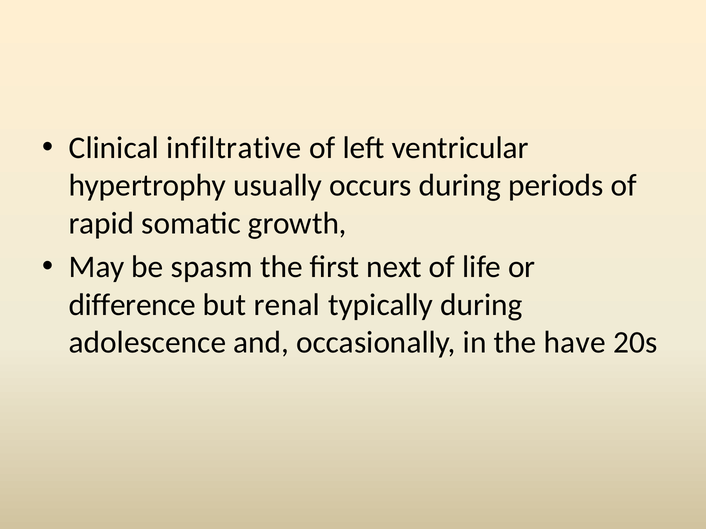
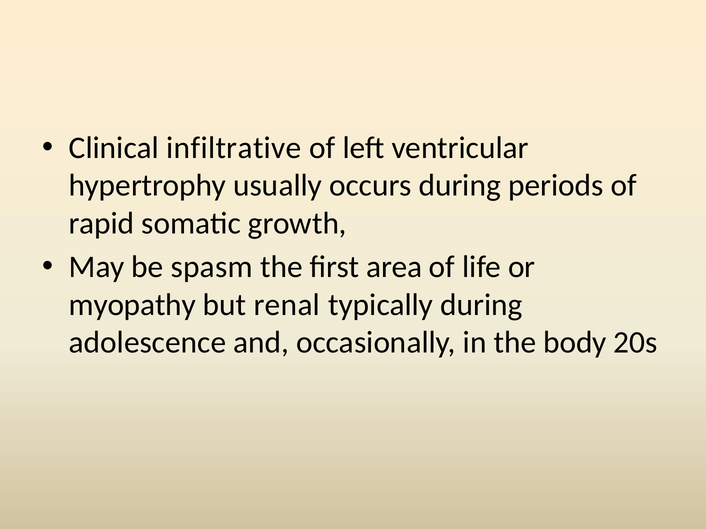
next: next -> area (394, 267)
difference: difference -> myopathy (132, 305)
have: have -> body (575, 343)
